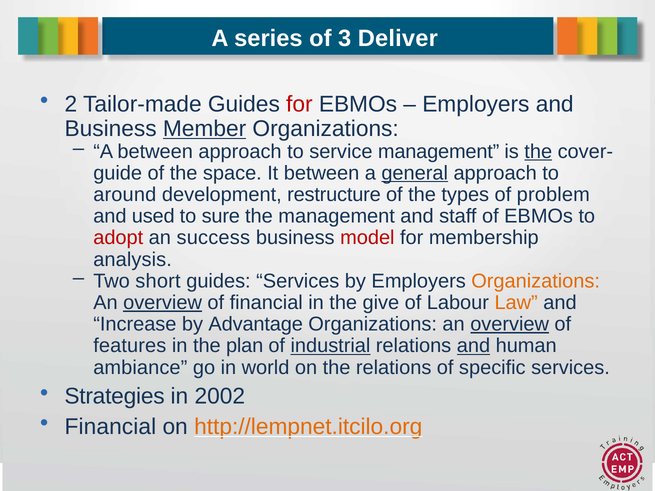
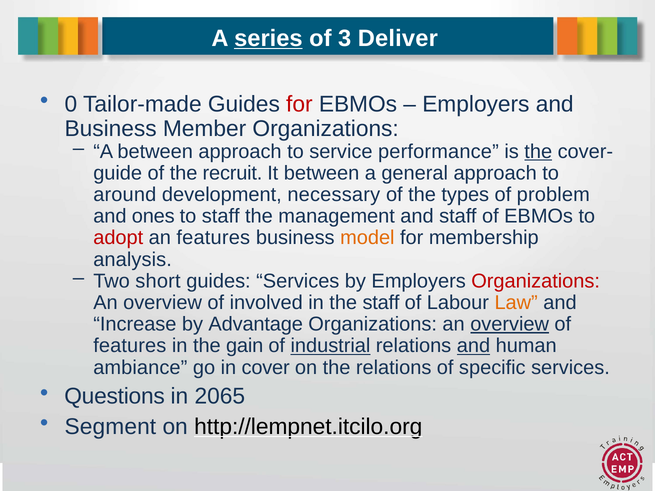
series underline: none -> present (268, 38)
2: 2 -> 0 (71, 104)
Member underline: present -> none (205, 129)
service management: management -> performance (438, 151)
space: space -> recruit (232, 173)
general underline: present -> none (415, 173)
restructure: restructure -> necessary (334, 195)
used: used -> ones (153, 216)
to sure: sure -> staff (221, 216)
an success: success -> features (213, 238)
model colour: red -> orange (367, 238)
Organizations colour: orange -> red (536, 281)
overview underline: present -> none (163, 303)
of financial: financial -> involved (266, 303)
the give: give -> staff (381, 303)
plan: plan -> gain (245, 346)
world: world -> cover (266, 368)
Strategies: Strategies -> Questions (115, 397)
2002: 2002 -> 2065 (220, 397)
Financial: Financial -> Segment (110, 427)
http://lempnet.itcilo.org colour: orange -> black (308, 427)
